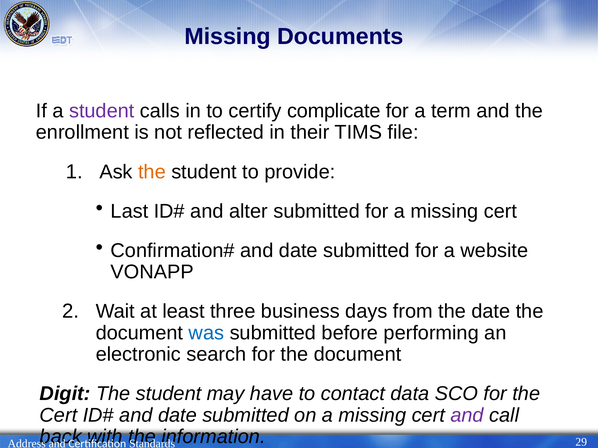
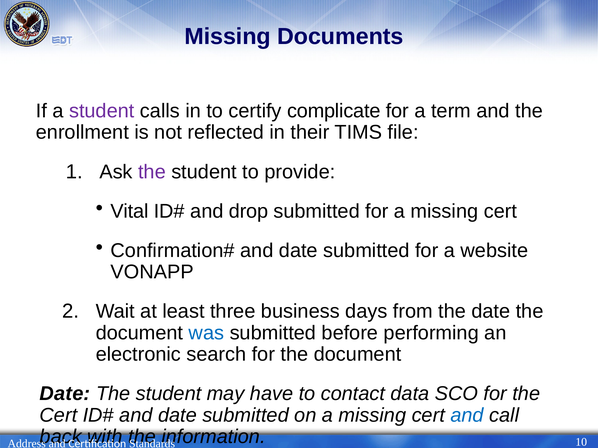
the colour: orange -> purple (152, 172)
Last: Last -> Vital (130, 211)
alter: alter -> drop (249, 211)
Digit: Digit -> Date (65, 394)
and colour: purple -> blue (467, 416)
29: 29 -> 10 (581, 443)
